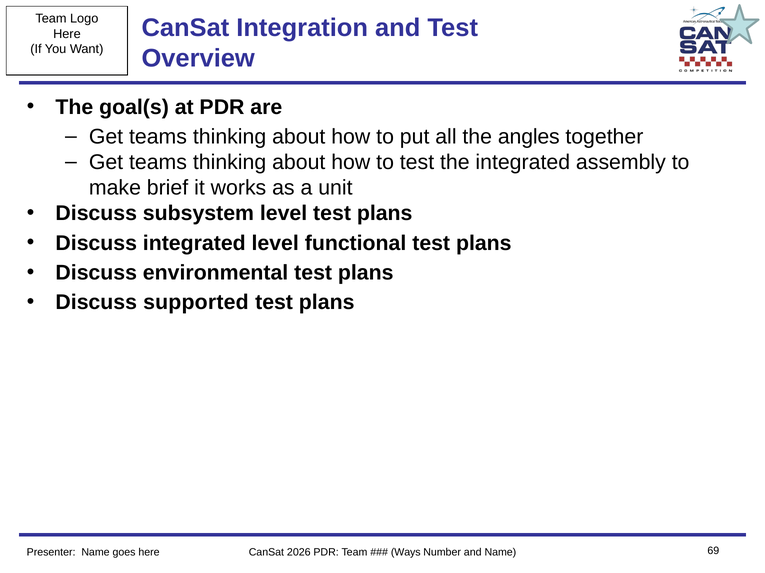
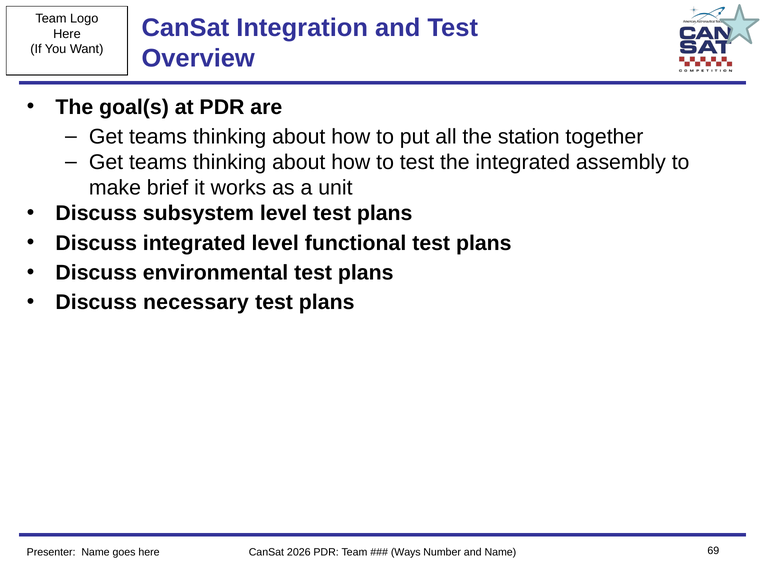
angles: angles -> station (529, 137)
supported: supported -> necessary (196, 303)
